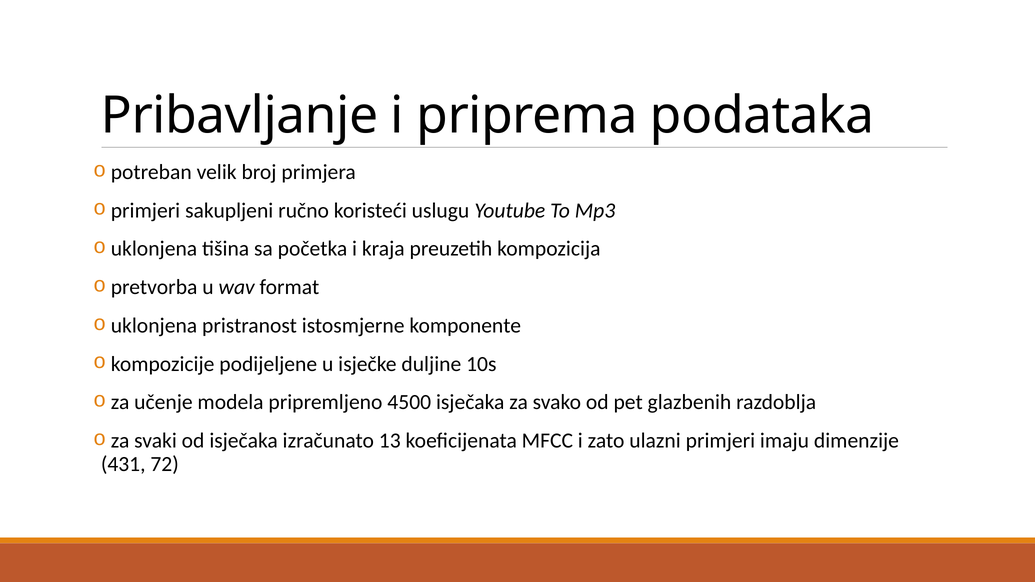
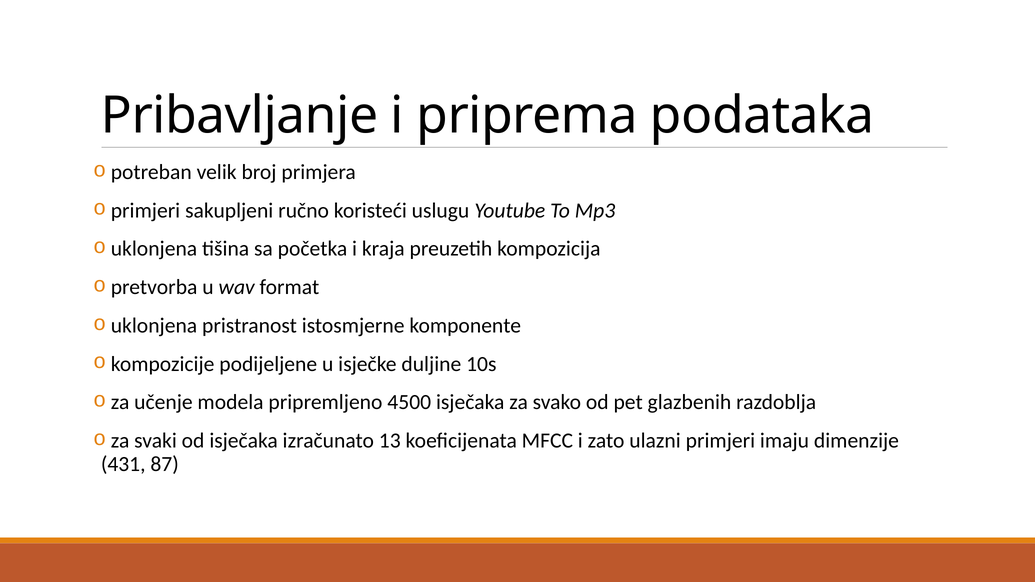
72: 72 -> 87 (165, 464)
